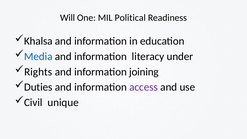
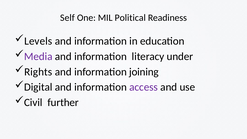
Will: Will -> Self (67, 18)
Khalsa: Khalsa -> Levels (38, 41)
Media colour: blue -> purple (38, 56)
Duties: Duties -> Digital (38, 87)
unique: unique -> further (63, 103)
